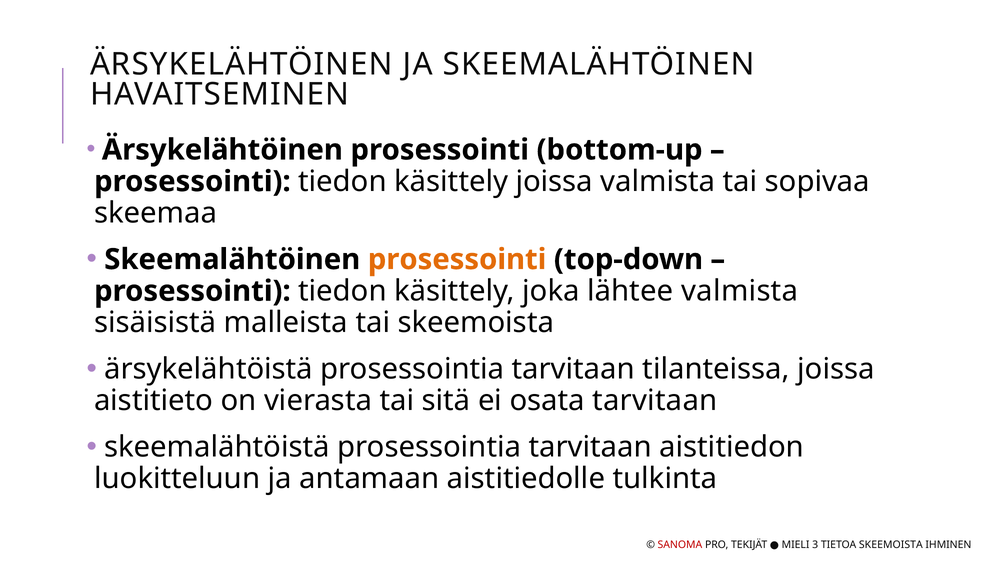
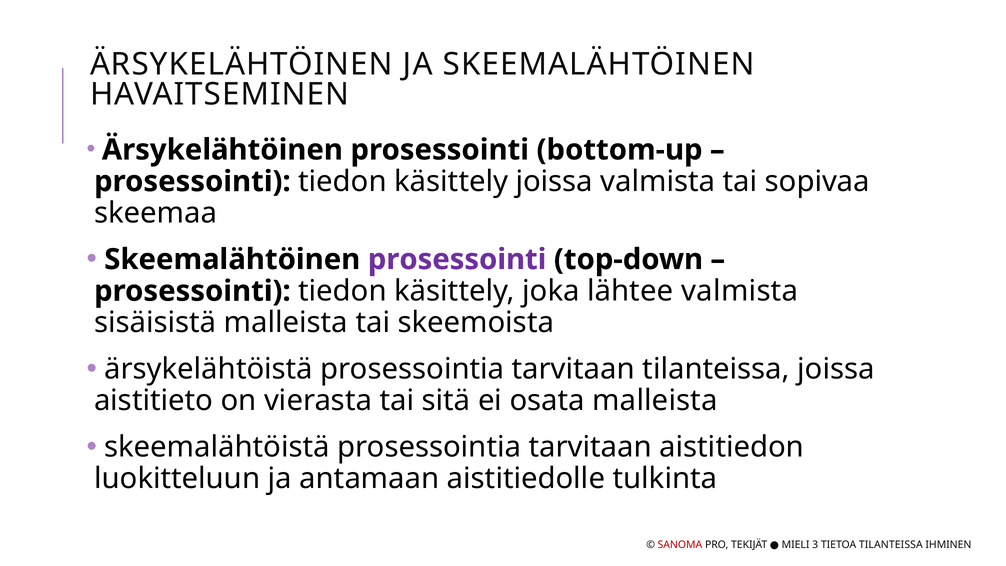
prosessointi colour: orange -> purple (457, 259)
osata tarvitaan: tarvitaan -> malleista (655, 401)
TIETOA SKEEMOISTA: SKEEMOISTA -> TILANTEISSA (891, 545)
